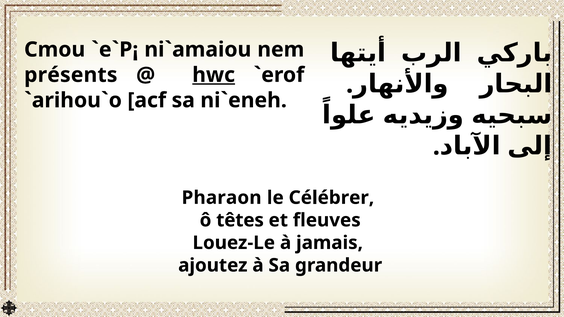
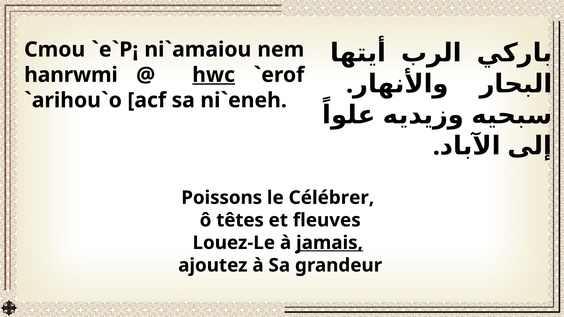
présents: présents -> hanrwmi (71, 75)
Pharaon: Pharaon -> Poissons (222, 198)
jamais underline: none -> present (330, 243)
